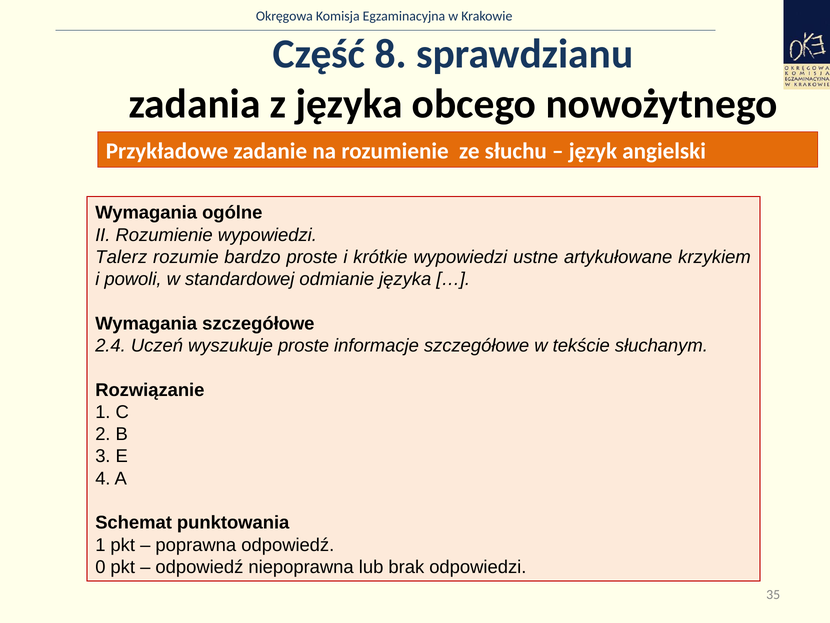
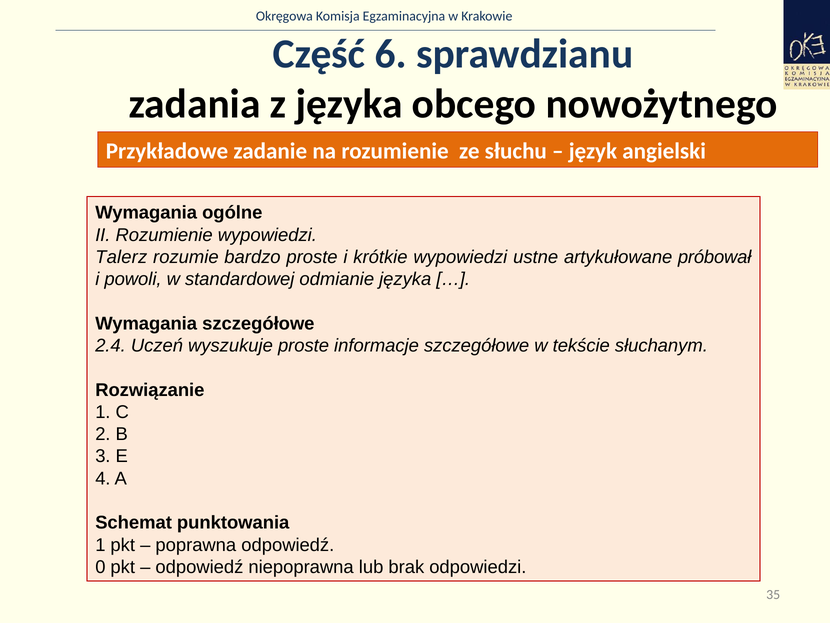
8: 8 -> 6 (391, 54)
krzykiem: krzykiem -> próbował (715, 257)
